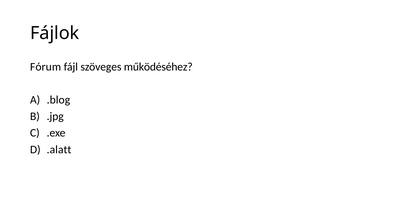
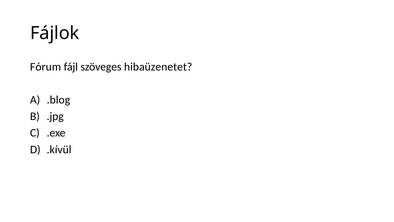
működéséhez: működéséhez -> hibaüzenetet (158, 67)
.alatt: .alatt -> .kívül (59, 149)
